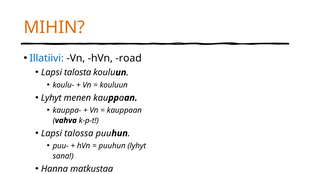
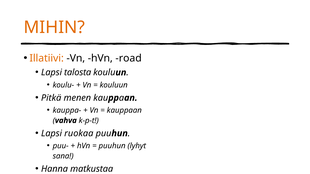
Illatiivi colour: blue -> orange (47, 58)
Lyhyt: Lyhyt -> Pitkä (51, 98)
talossa: talossa -> ruokaa (79, 134)
